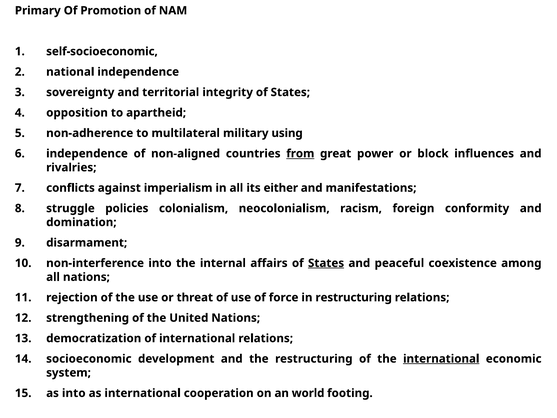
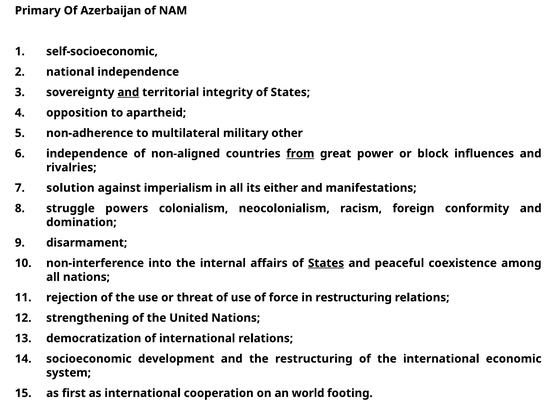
Promotion: Promotion -> Azerbaijan (111, 11)
and underline: none -> present (128, 92)
using: using -> other (287, 133)
conflicts: conflicts -> solution (70, 188)
policies: policies -> powers (127, 208)
international underline: present -> none (441, 359)
as into: into -> first (74, 393)
